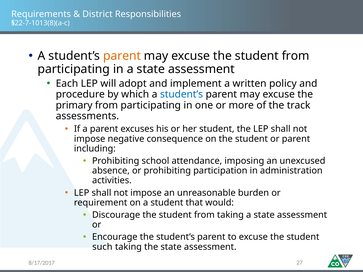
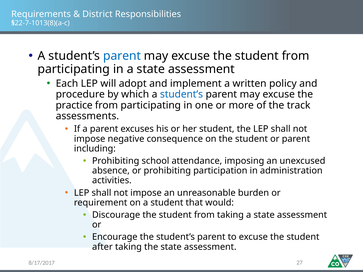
parent colour: orange -> blue (122, 56)
primary: primary -> practice (74, 105)
such: such -> after (102, 247)
